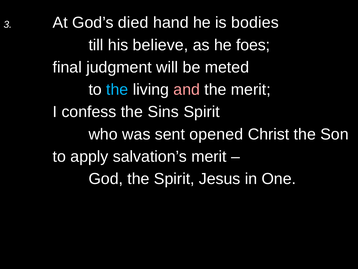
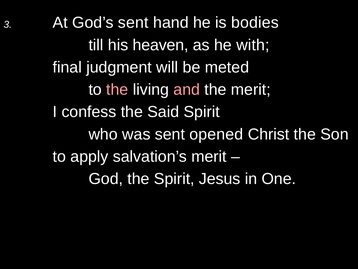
God’s died: died -> sent (133, 23)
believe: believe -> heaven (161, 45)
foes: foes -> with (253, 45)
the colour: light blue -> pink (117, 89)
Sins: Sins -> Said (163, 112)
